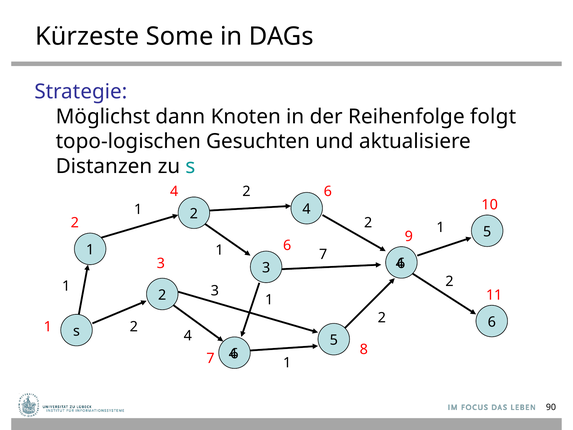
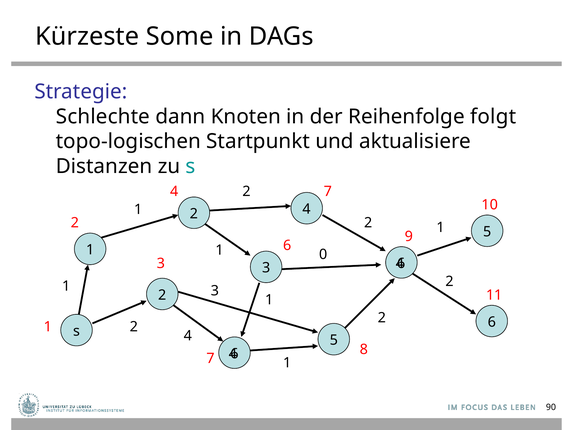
Möglichst: Möglichst -> Schlechte (103, 117)
Gesuchten: Gesuchten -> Startpunkt (258, 141)
6: 6 -> 7 (328, 191)
1 7: 7 -> 0 (323, 254)
